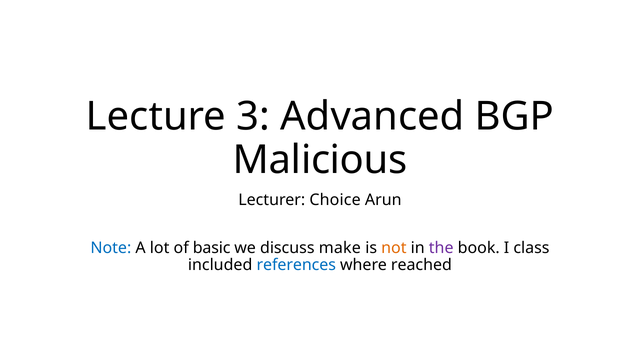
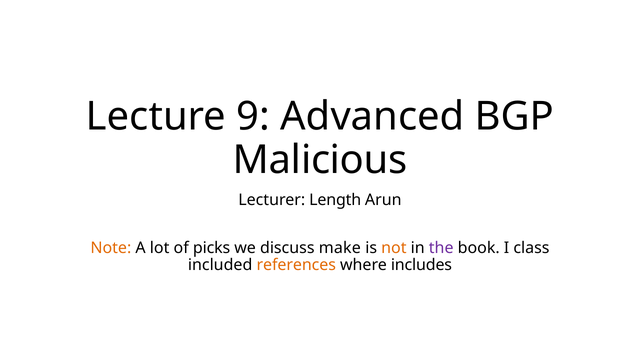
3: 3 -> 9 (253, 117)
Choice: Choice -> Length (335, 200)
Note colour: blue -> orange (111, 248)
basic: basic -> picks (212, 248)
references colour: blue -> orange (296, 265)
reached: reached -> includes (421, 265)
